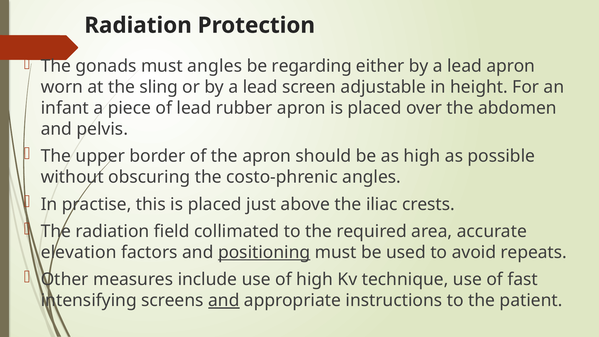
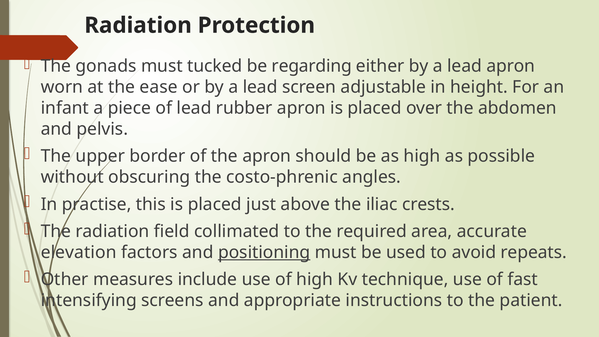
must angles: angles -> tucked (215, 66)
sling: sling -> ease (159, 87)
and underline: present -> none (224, 300)
